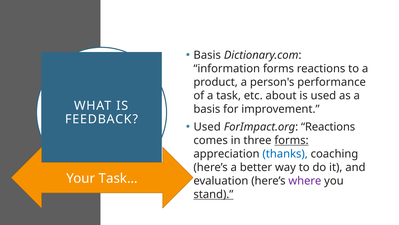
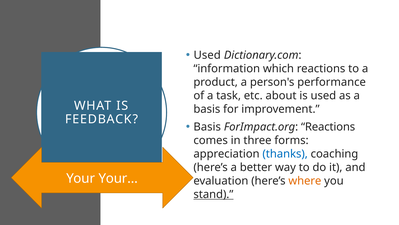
Basis: Basis -> Used (207, 55)
information forms: forms -> which (278, 68)
Used: Used -> Basis (207, 127)
forms underline: present -> none (292, 140)
Task…: Task… -> Your… (118, 178)
where colour: purple -> orange (305, 180)
